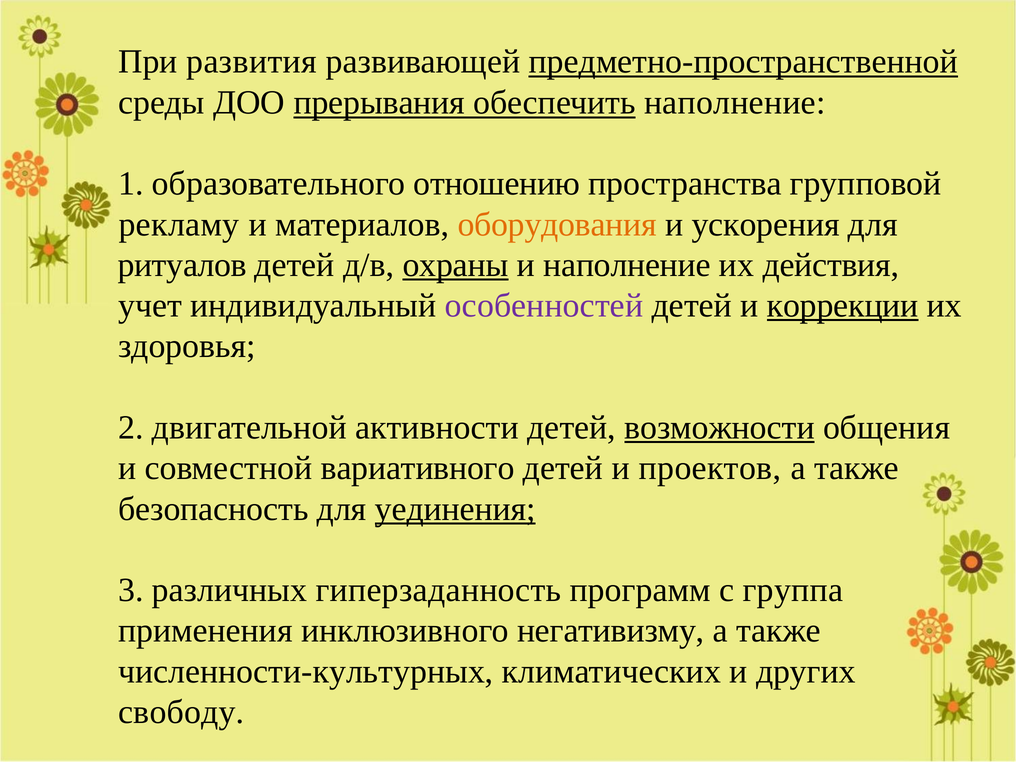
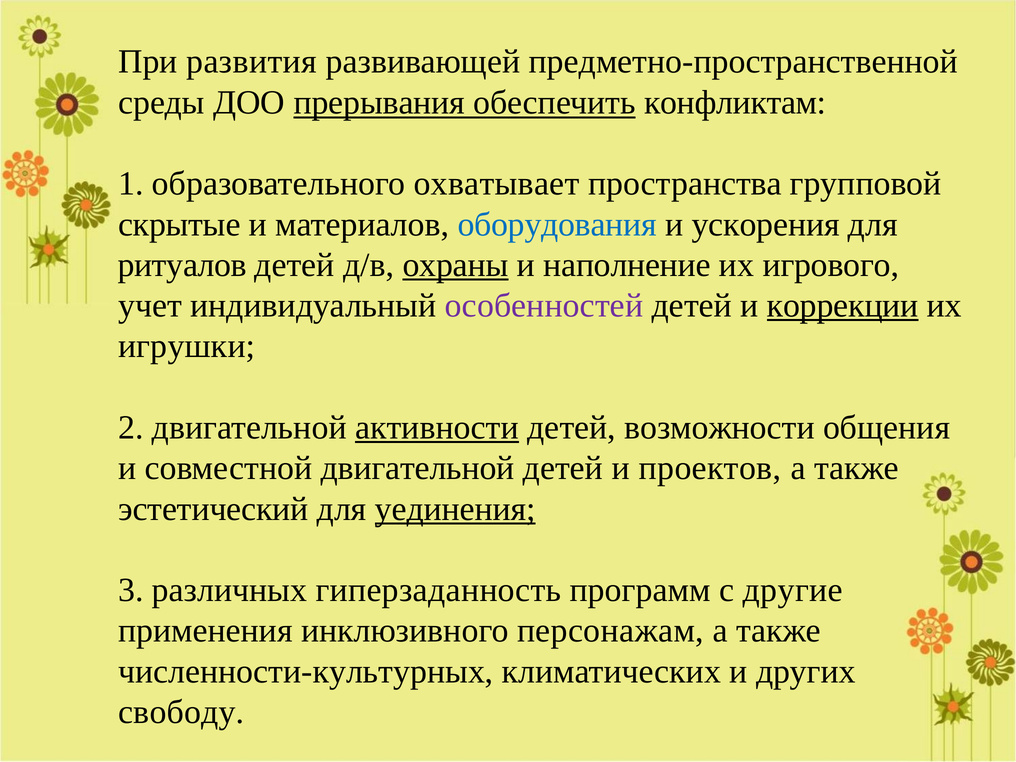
предметно-пространственной underline: present -> none (743, 62)
обеспечить наполнение: наполнение -> конфликтам (735, 102)
отношению: отношению -> охватывает (497, 184)
рекламу: рекламу -> скрытые (179, 224)
оборудования colour: orange -> blue (557, 224)
действия: действия -> игрового (831, 265)
здоровья: здоровья -> игрушки (187, 346)
активности underline: none -> present (437, 428)
возможности underline: present -> none (719, 428)
совместной вариативного: вариативного -> двигательной (418, 468)
безопасность: безопасность -> эстетический (213, 509)
группа: группа -> другие (793, 590)
негативизму: негативизму -> персонажам (610, 631)
